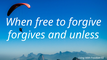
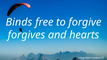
When: When -> Binds (19, 22)
unless: unless -> hearts (84, 35)
